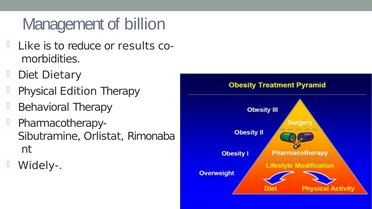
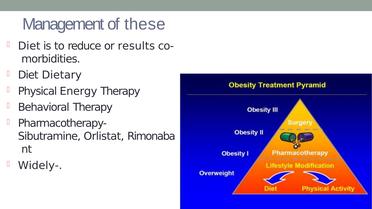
billion: billion -> these (145, 24)
Like: Like -> Diet (29, 46)
Edition: Edition -> Energy (78, 91)
